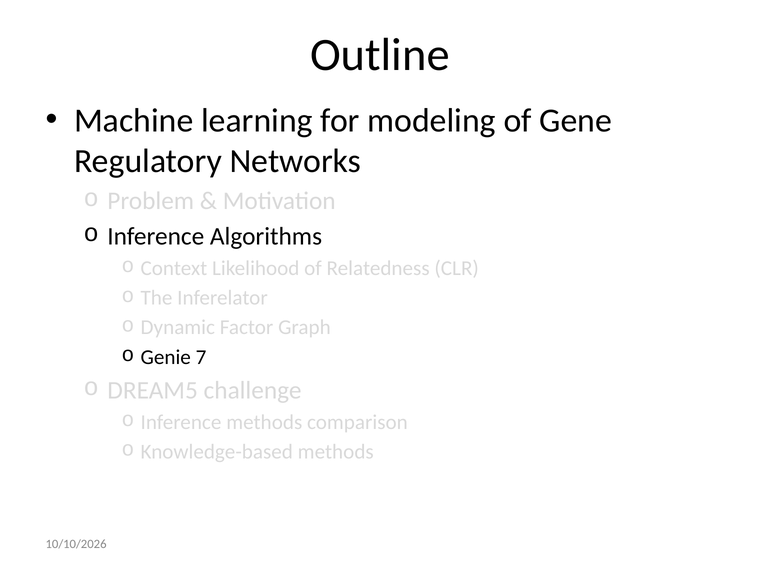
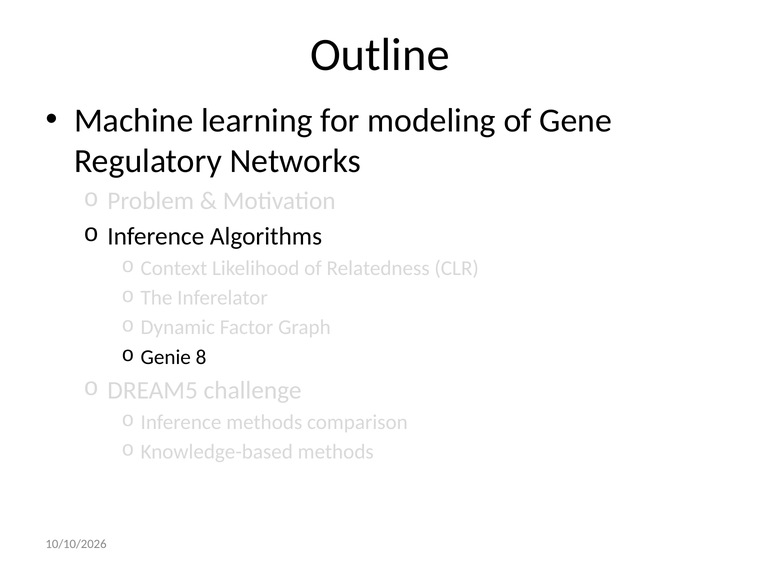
7: 7 -> 8 (201, 357)
